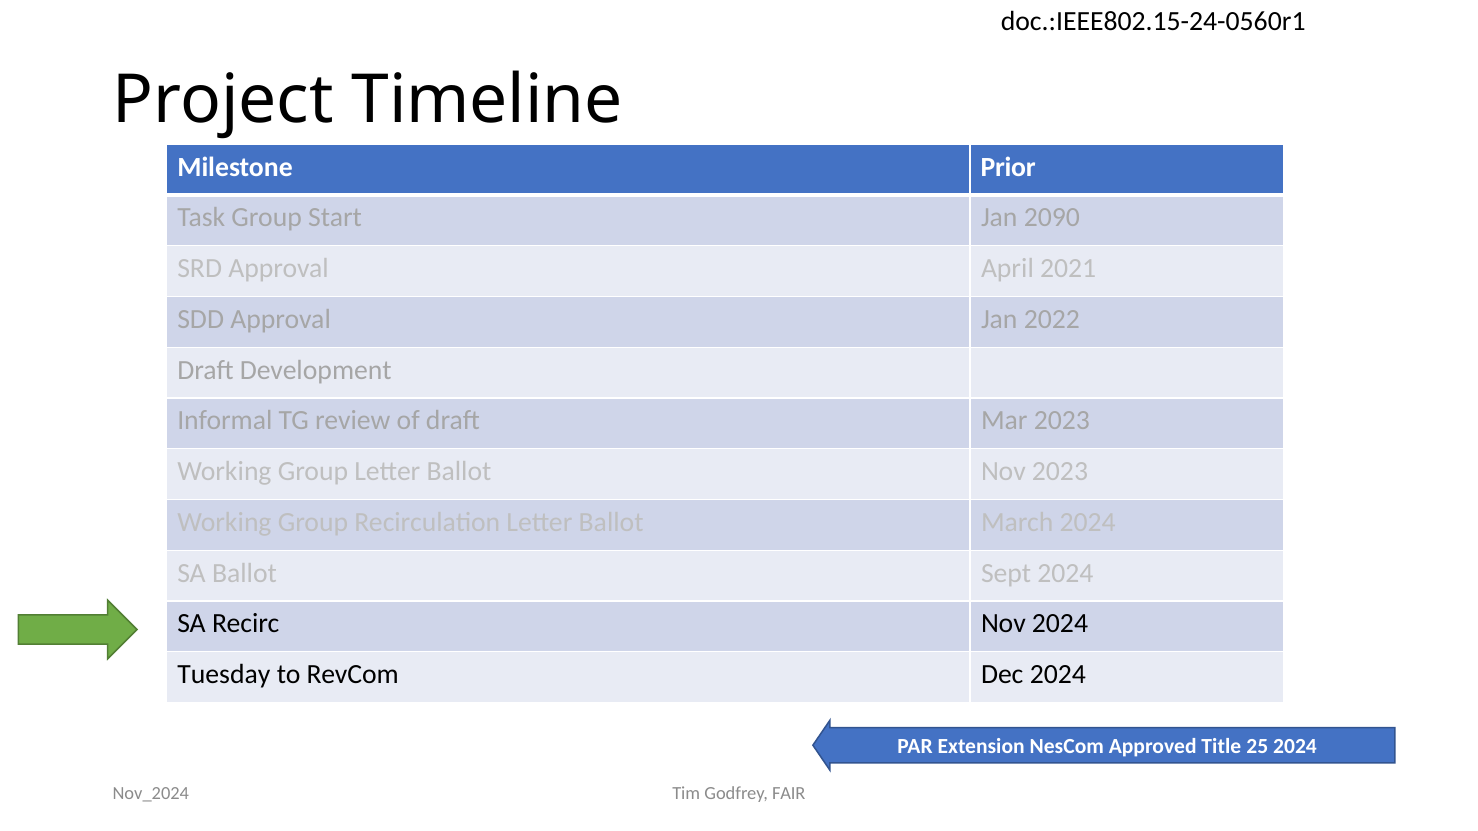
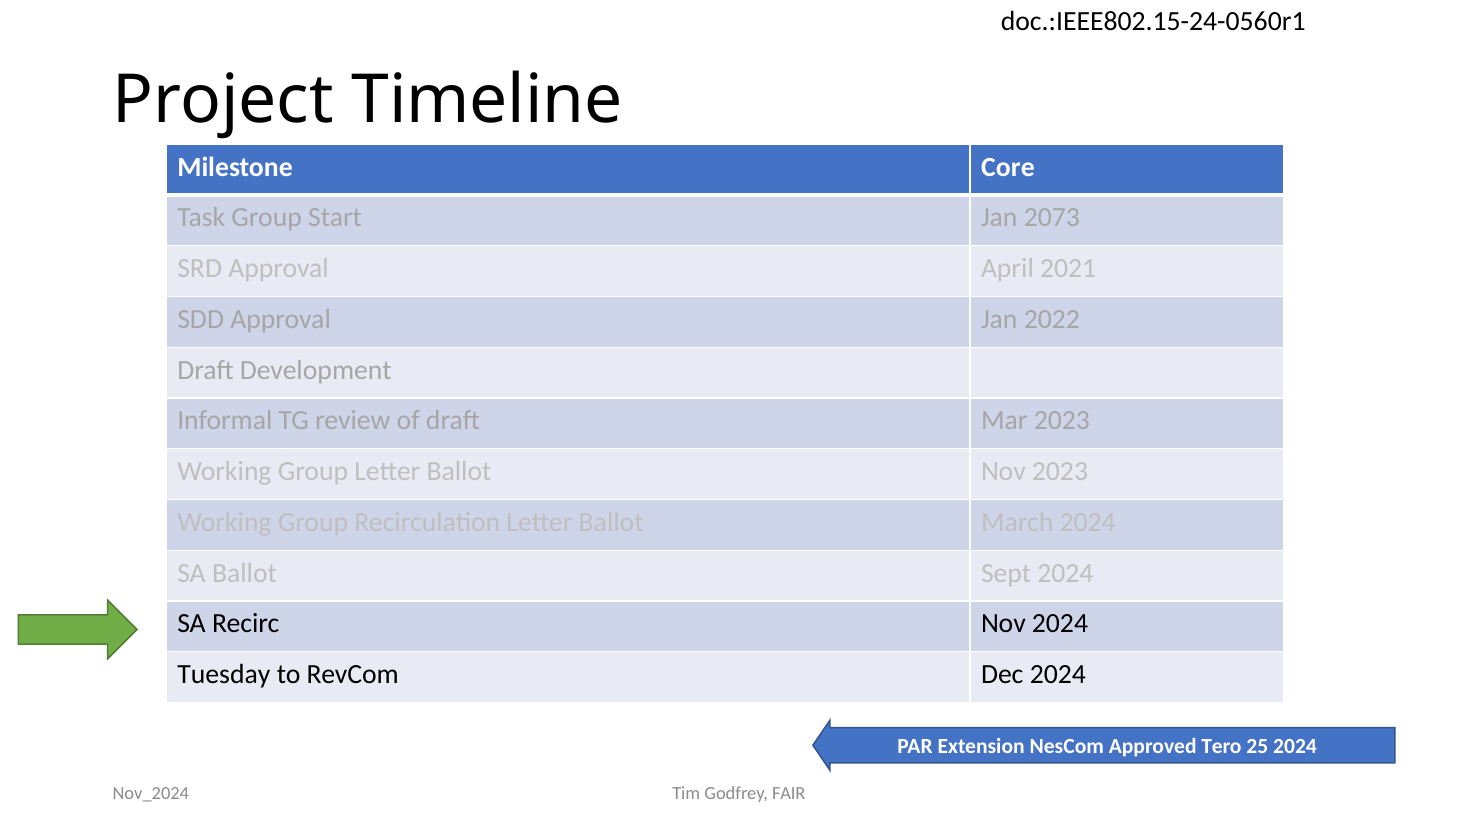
Prior: Prior -> Core (1008, 167)
2090: 2090 -> 2073 (1052, 218)
Title: Title -> Tero (1221, 747)
